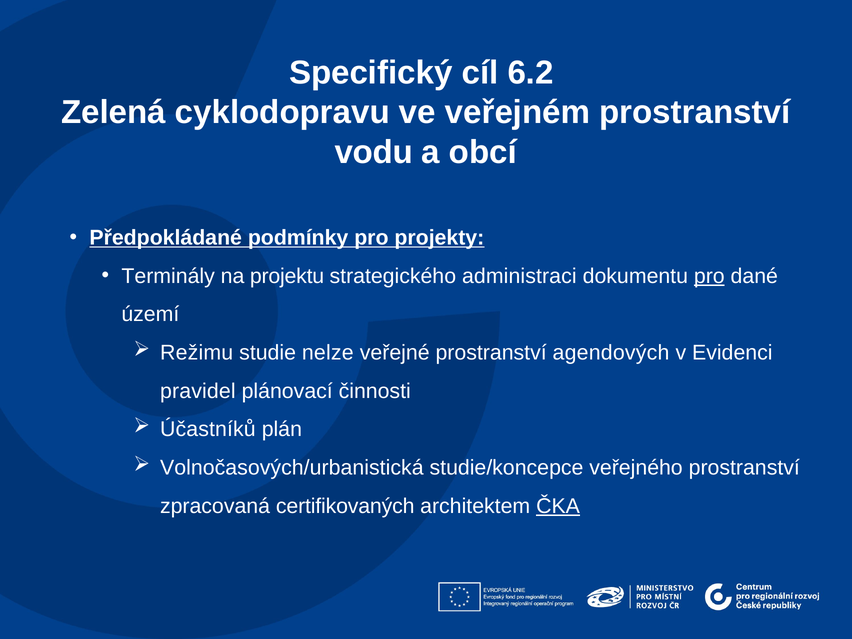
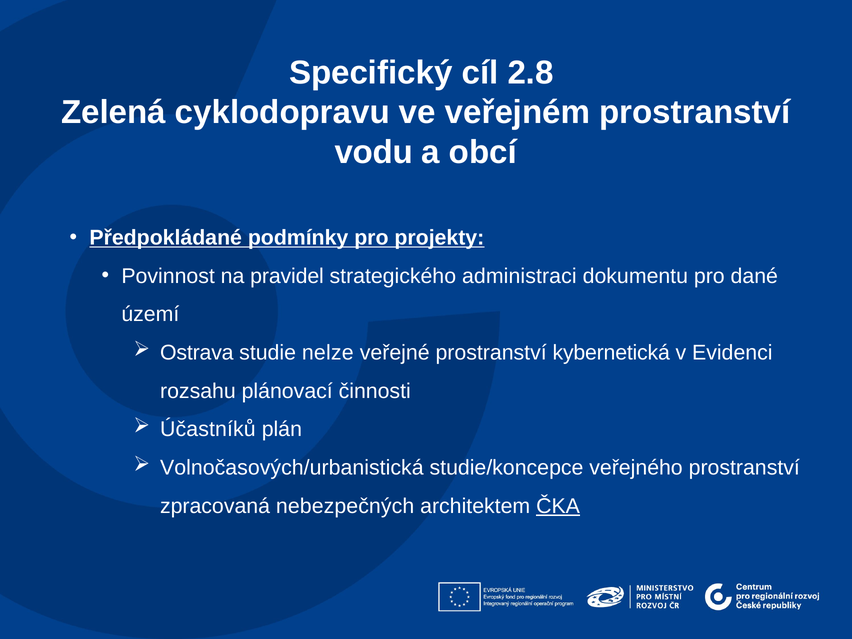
6.2: 6.2 -> 2.8 (531, 73)
Terminály: Terminály -> Povinnost (168, 276)
projektu: projektu -> pravidel (287, 276)
pro underline: present -> none (709, 276)
Režimu: Režimu -> Ostrava (197, 353)
agendových: agendových -> kybernetická (611, 353)
pravidel: pravidel -> rozsahu (198, 391)
certifikovaných: certifikovaných -> nebezpečných (345, 506)
